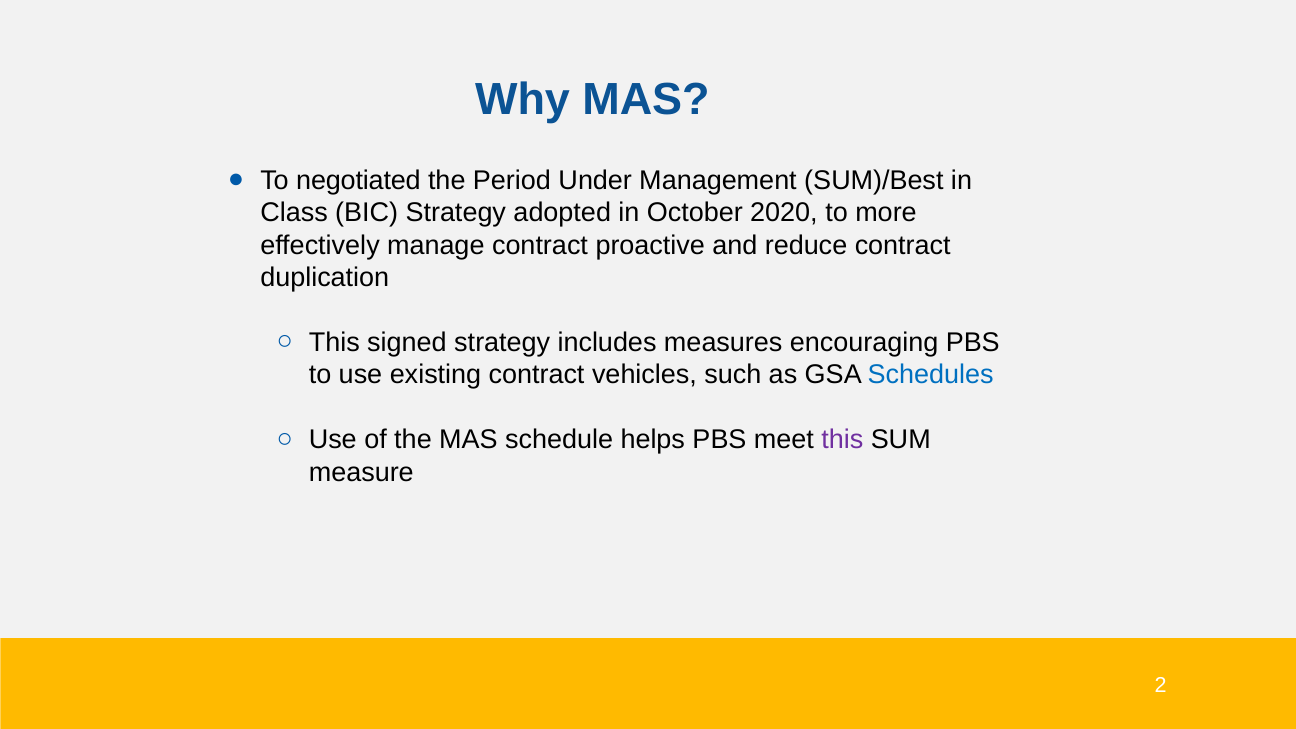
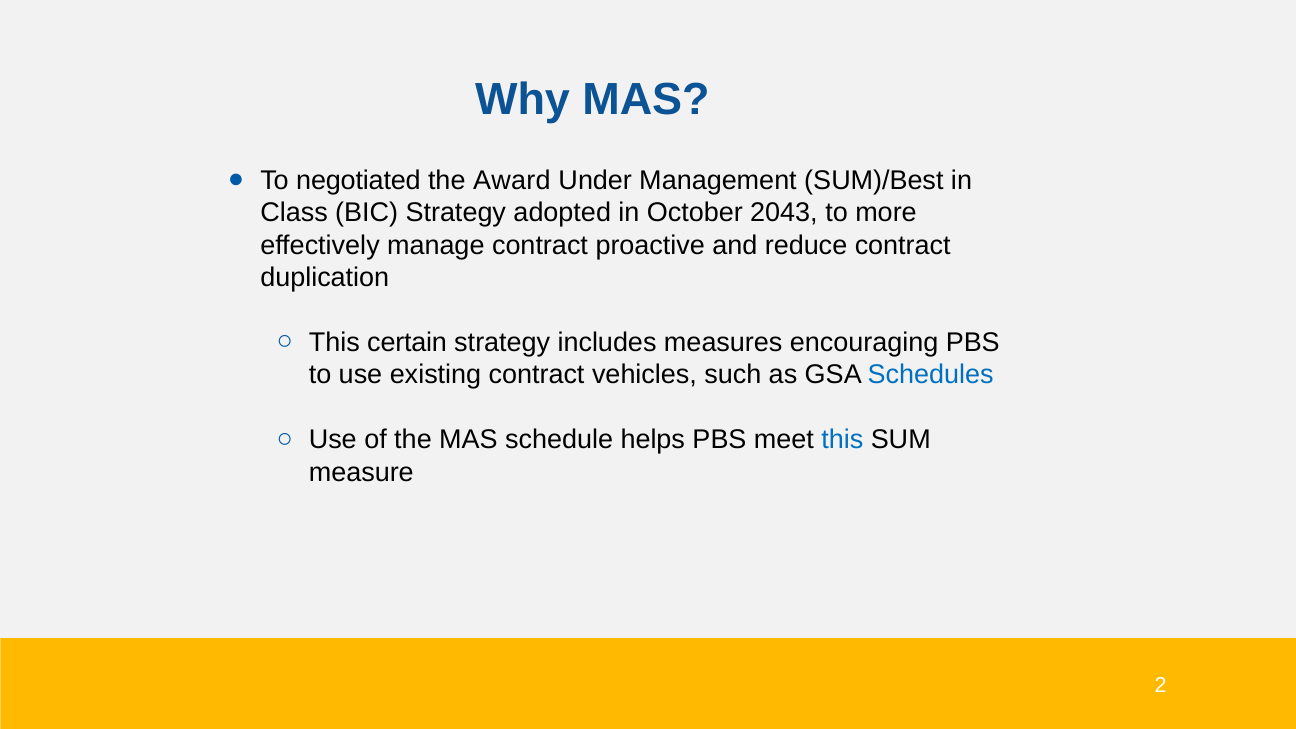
Period: Period -> Award (512, 181)
2020: 2020 -> 2043 (784, 213)
signed: signed -> certain (407, 343)
this colour: purple -> blue (842, 440)
